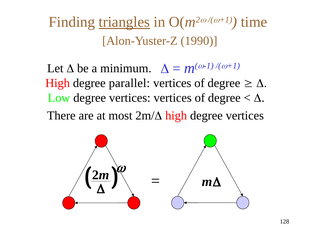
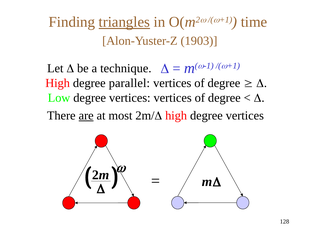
1990: 1990 -> 1903 (199, 41)
minimum: minimum -> technique (126, 68)
are underline: none -> present (86, 116)
